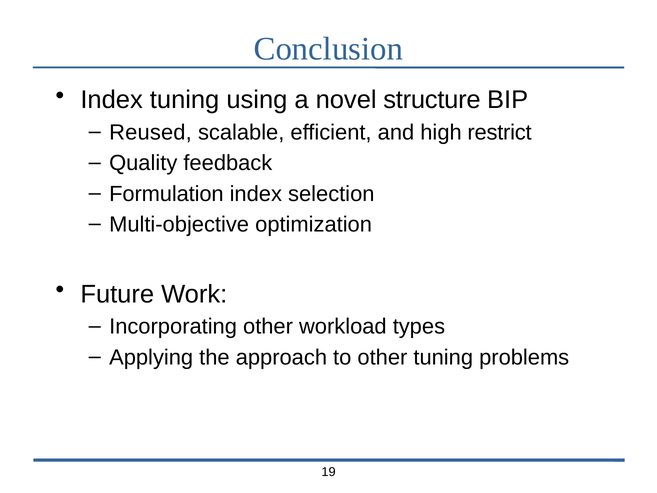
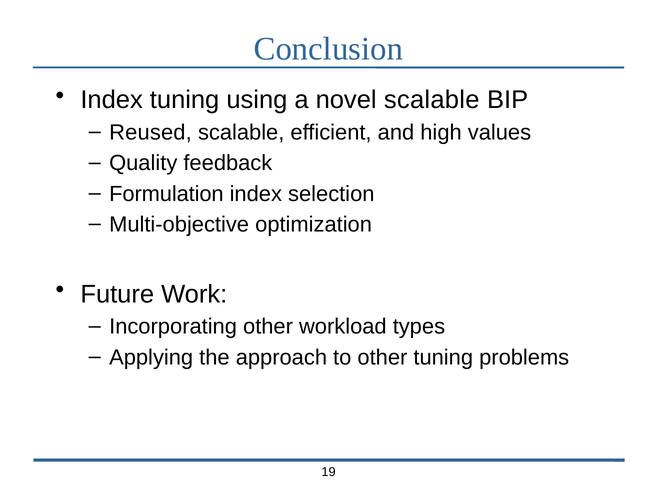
novel structure: structure -> scalable (432, 100)
restrict: restrict -> values (499, 132)
